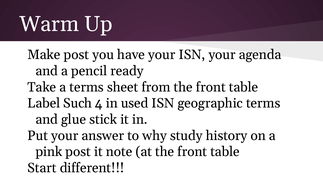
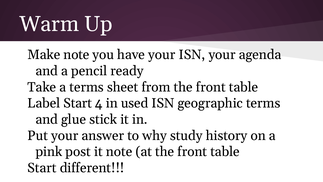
Make post: post -> note (76, 55)
Label Such: Such -> Start (78, 103)
